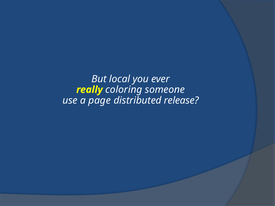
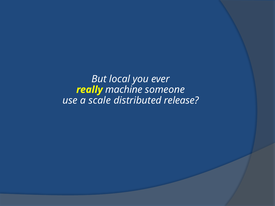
coloring: coloring -> machine (124, 90)
page: page -> scale (100, 100)
